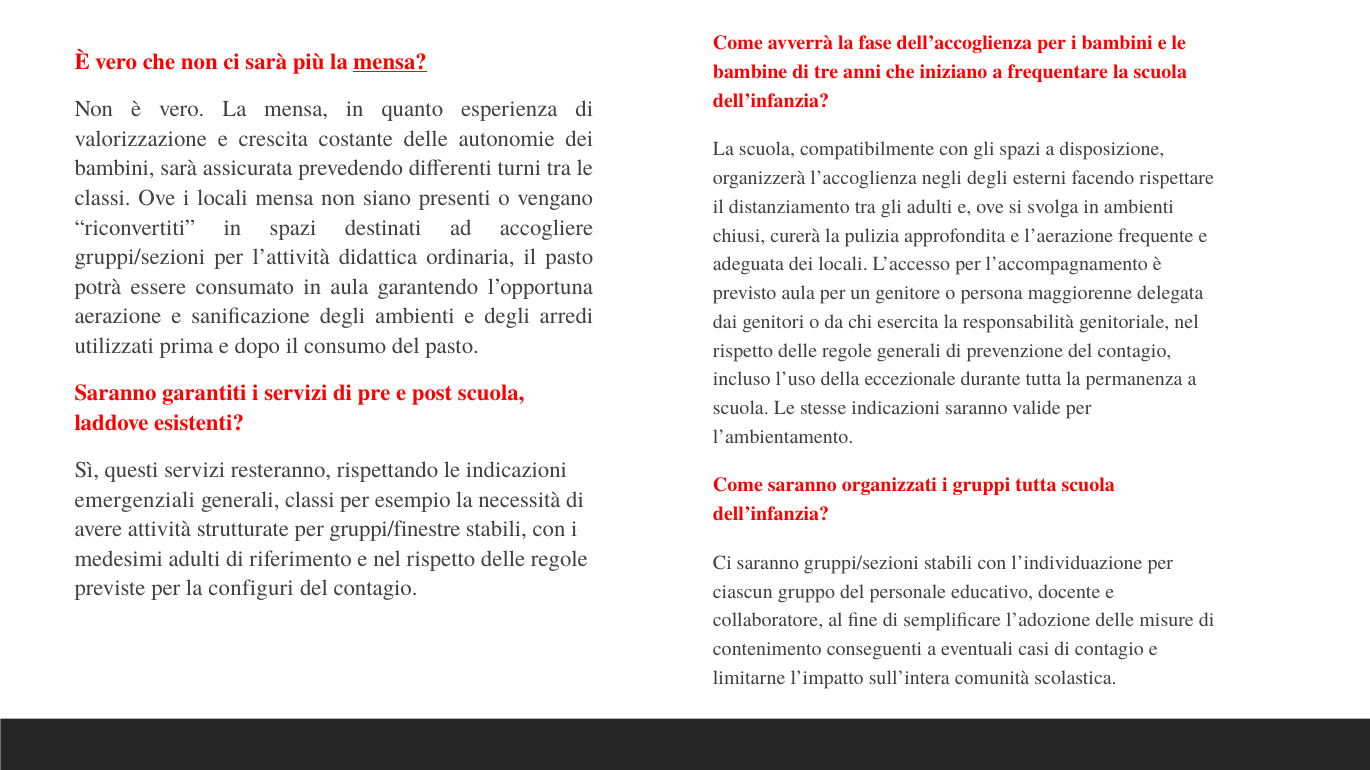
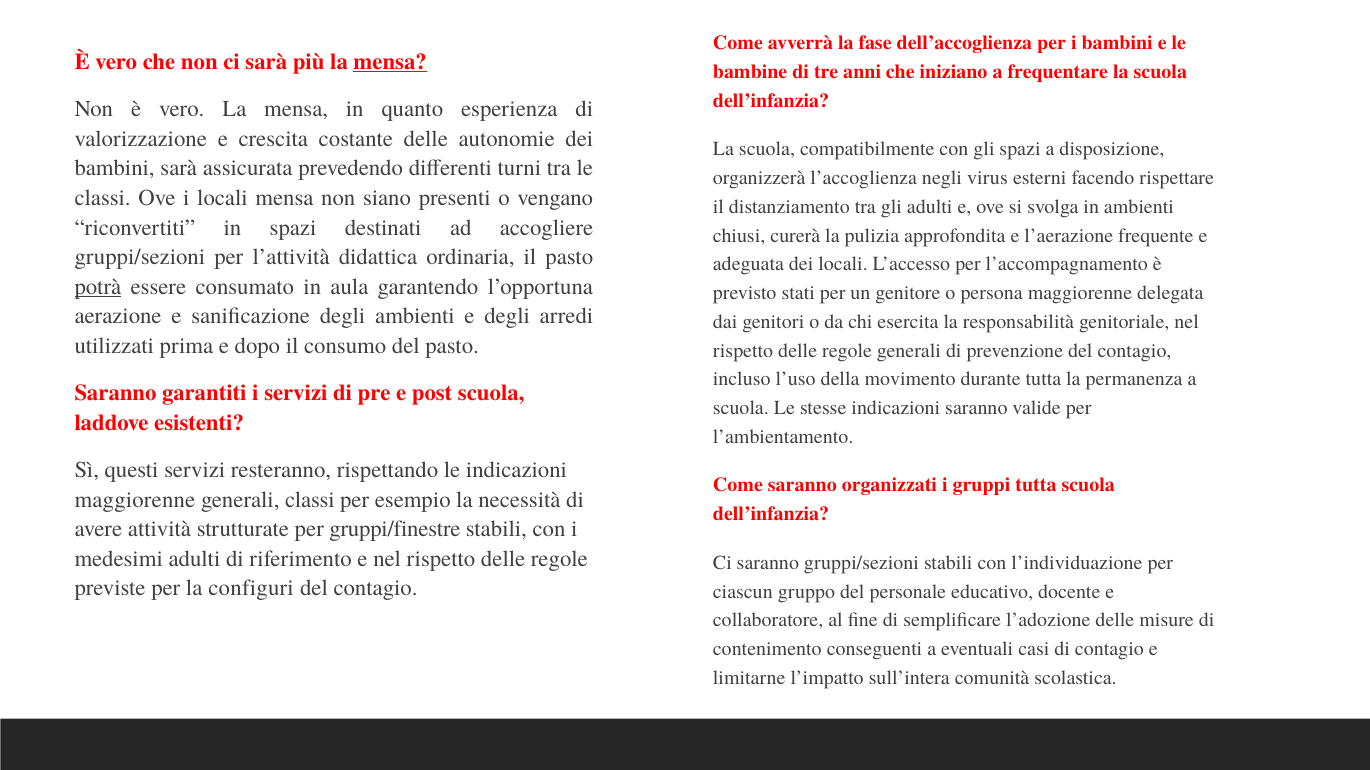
negli degli: degli -> virus (987, 178)
potrà underline: none -> present (98, 287)
previsto aula: aula -> stati (798, 293)
eccezionale: eccezionale -> movimento (910, 379)
emergenziali: emergenziali -> maggiorenne (135, 500)
